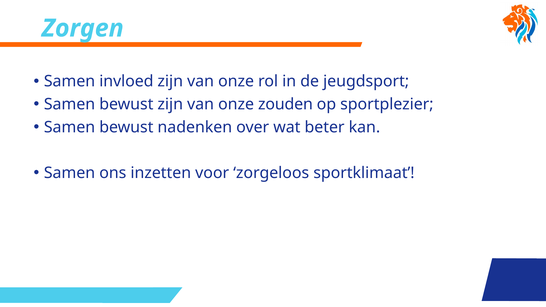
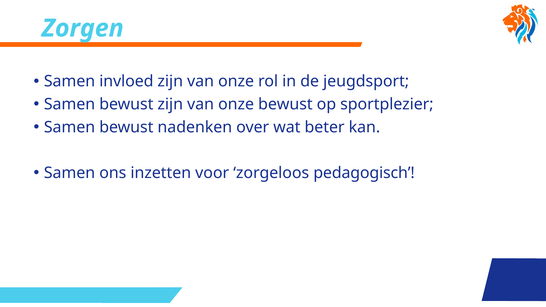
onze zouden: zouden -> bewust (285, 104)
sportklimaat: sportklimaat -> pedagogisch (364, 173)
